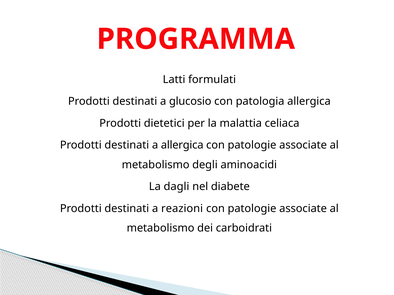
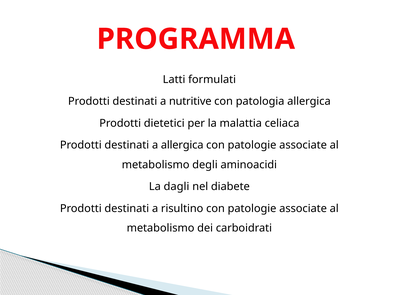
glucosio: glucosio -> nutritive (190, 102)
reazioni: reazioni -> risultino (182, 209)
